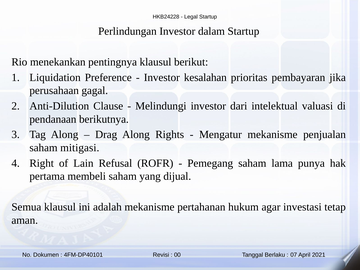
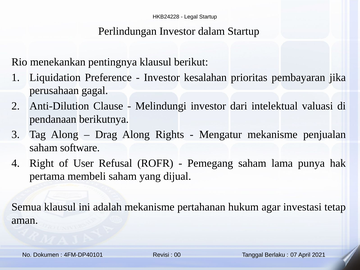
mitigasi: mitigasi -> software (80, 148)
Lain: Lain -> User (83, 163)
